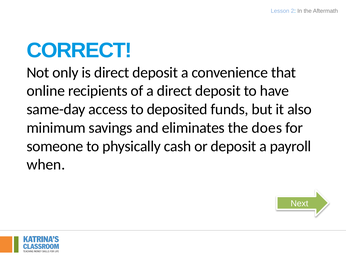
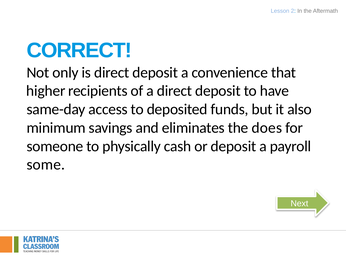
online: online -> higher (46, 91)
when: when -> some (46, 165)
